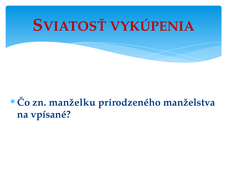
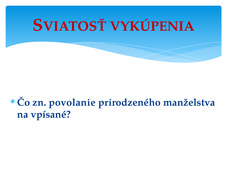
manželku: manželku -> povolanie (72, 103)
